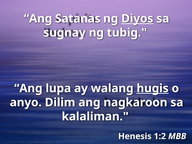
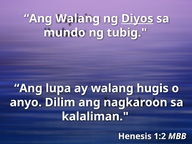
Ang Satanas: Satanas -> Walang (78, 19)
sugnay: sugnay -> mundo (64, 33)
hugis underline: present -> none (153, 88)
